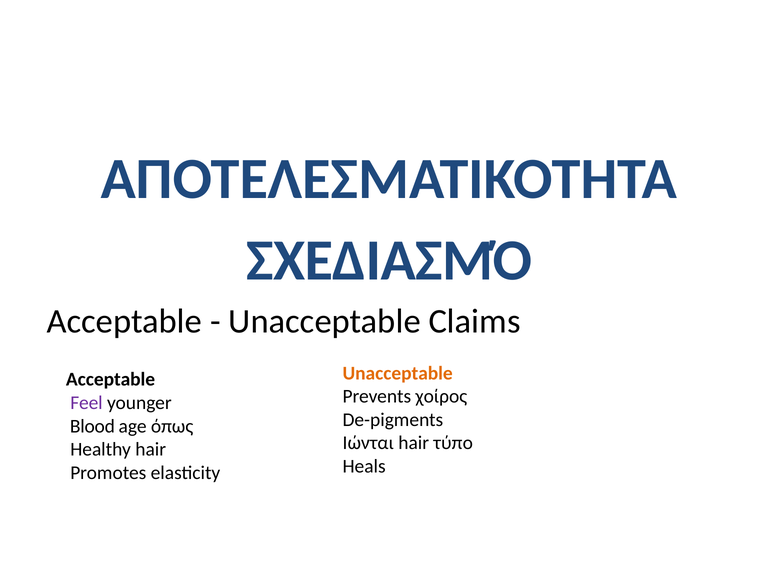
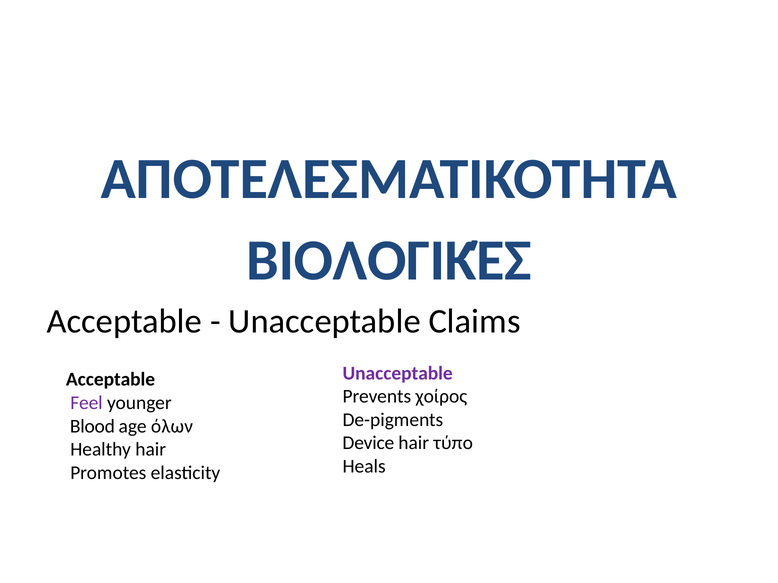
ΣΧΕΔΙΑΣΜΌ: ΣΧΕΔΙΑΣΜΌ -> ΒΙΟΛΟΓΙΚΈΣ (389, 261)
Unacceptable colour: orange -> purple (398, 373)
όπως: όπως -> όλων (172, 427)
Ιώνται: Ιώνται -> Device (368, 443)
